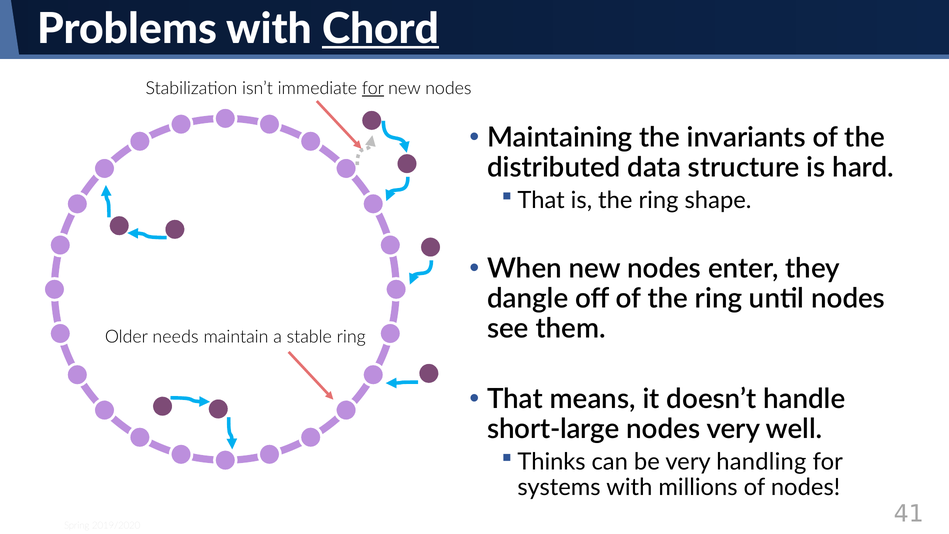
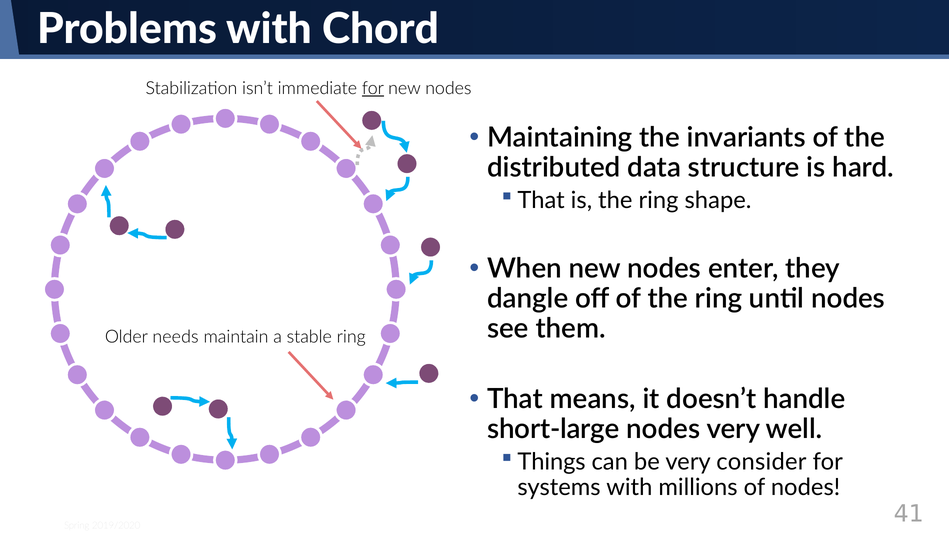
Chord underline: present -> none (381, 29)
Thinks: Thinks -> Things (552, 462)
handling: handling -> consider (761, 462)
